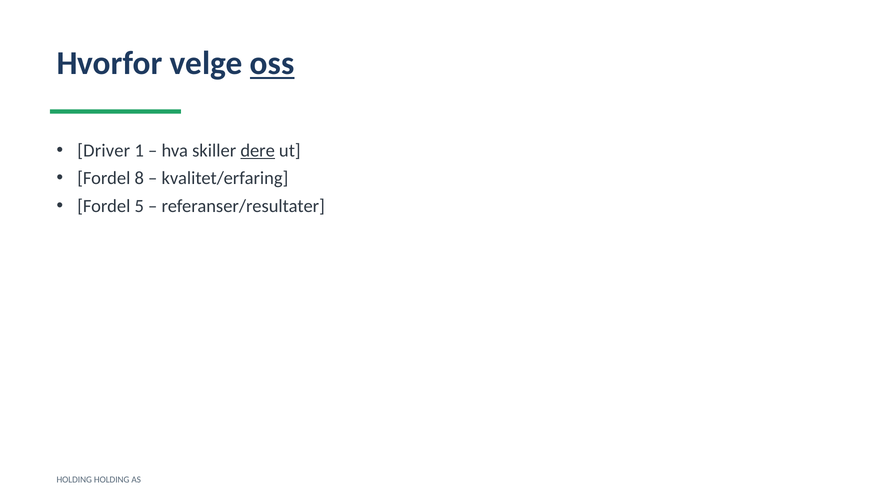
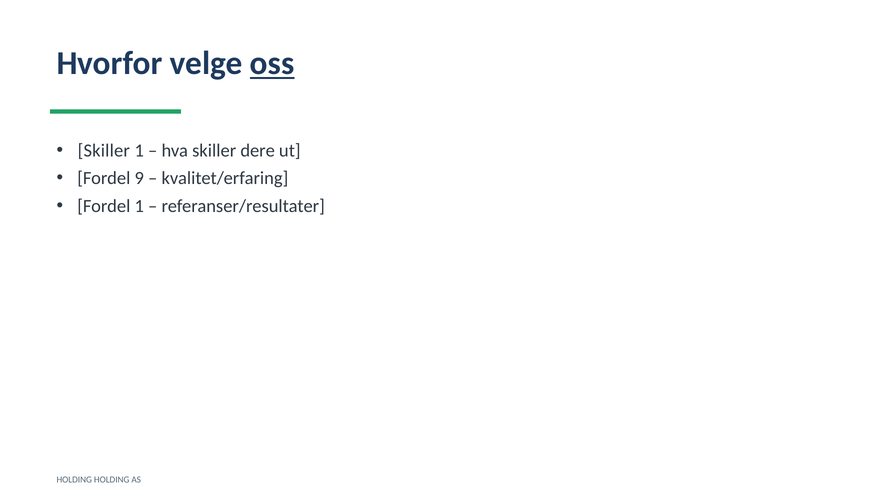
Driver: Driver -> Skiller (104, 150)
dere underline: present -> none (258, 150)
8: 8 -> 9 (139, 178)
Fordel 5: 5 -> 1 (139, 206)
